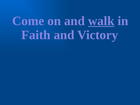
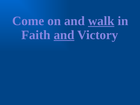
and underline: none -> present (64, 35)
